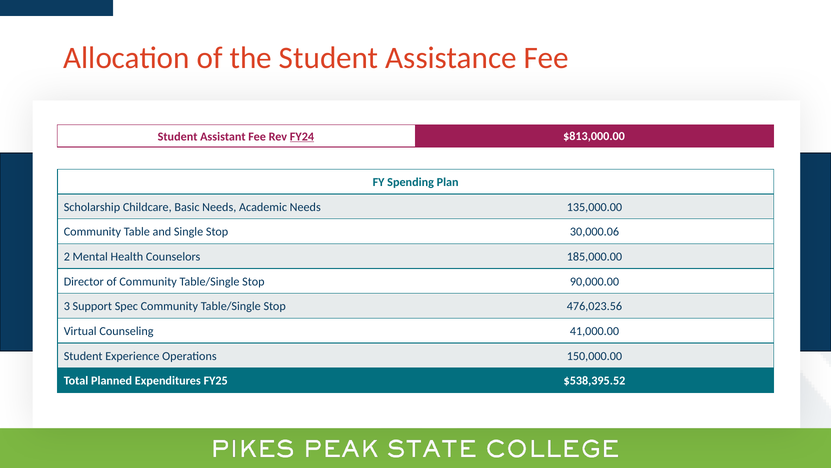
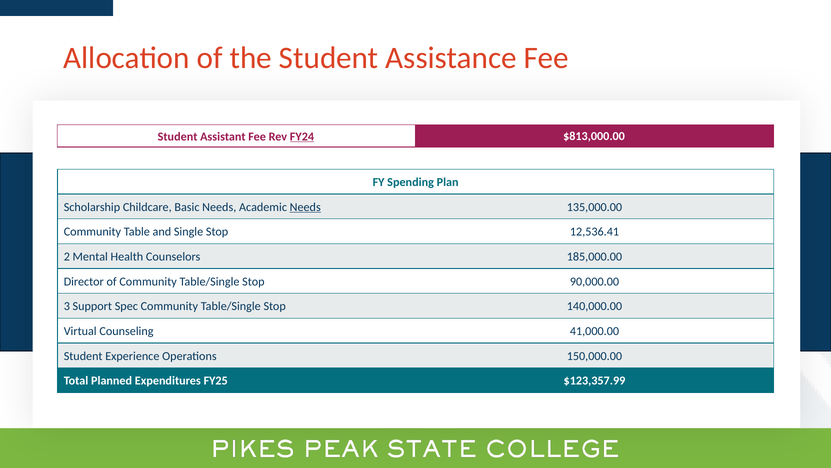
Needs underline: none -> present (305, 207)
30,000.06: 30,000.06 -> 12,536.41 (595, 232)
476,023.56: 476,023.56 -> 140,000.00 (594, 306)
$538,395.52: $538,395.52 -> $123,357.99 (594, 380)
